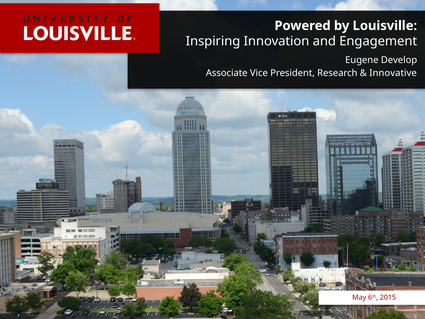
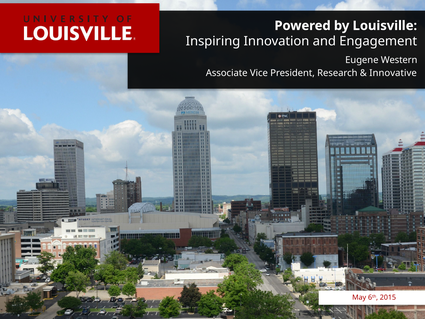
Develop: Develop -> Western (399, 60)
